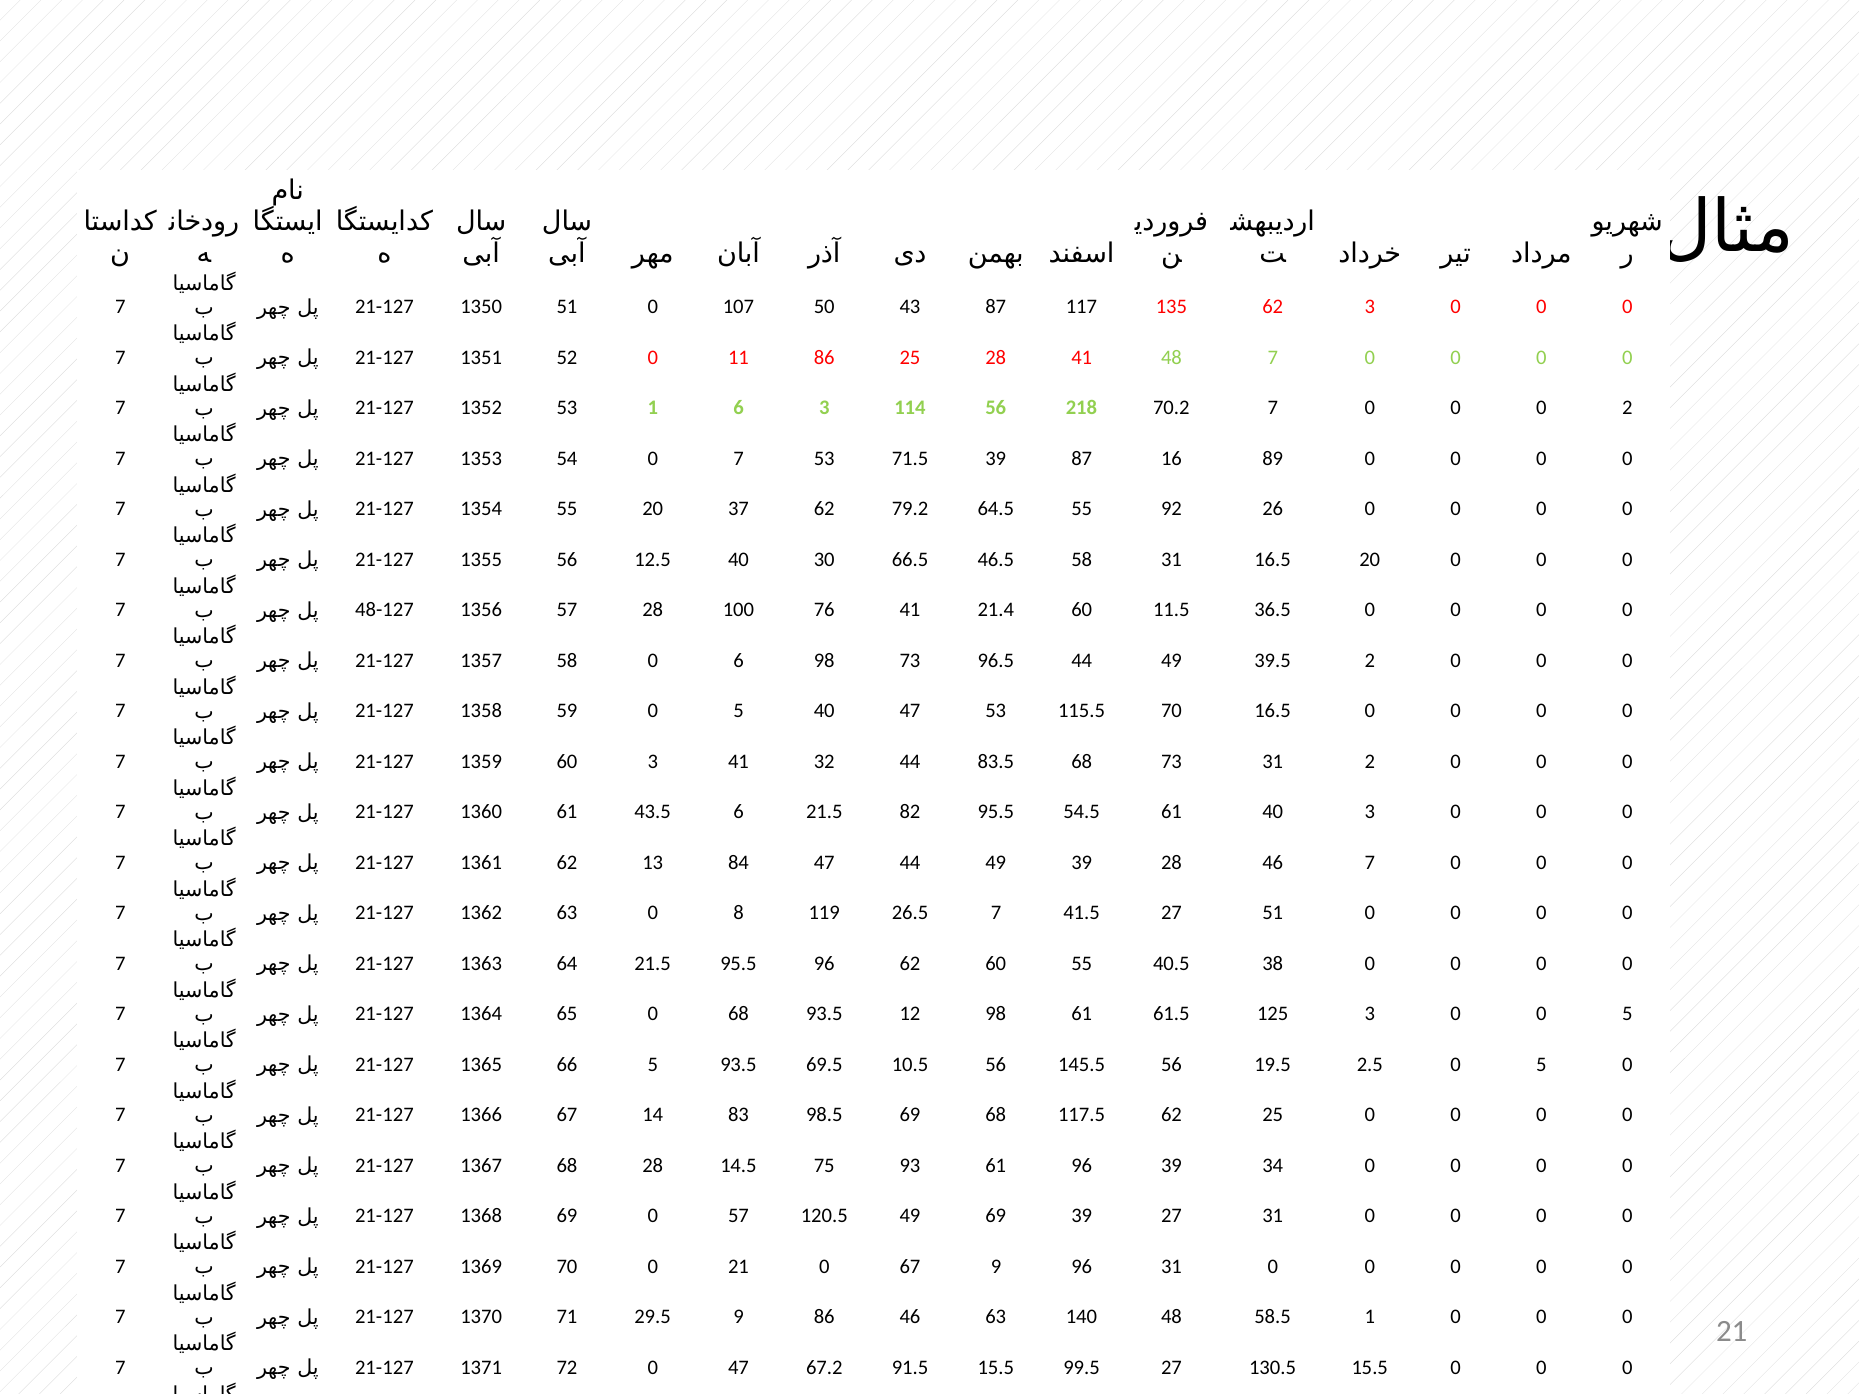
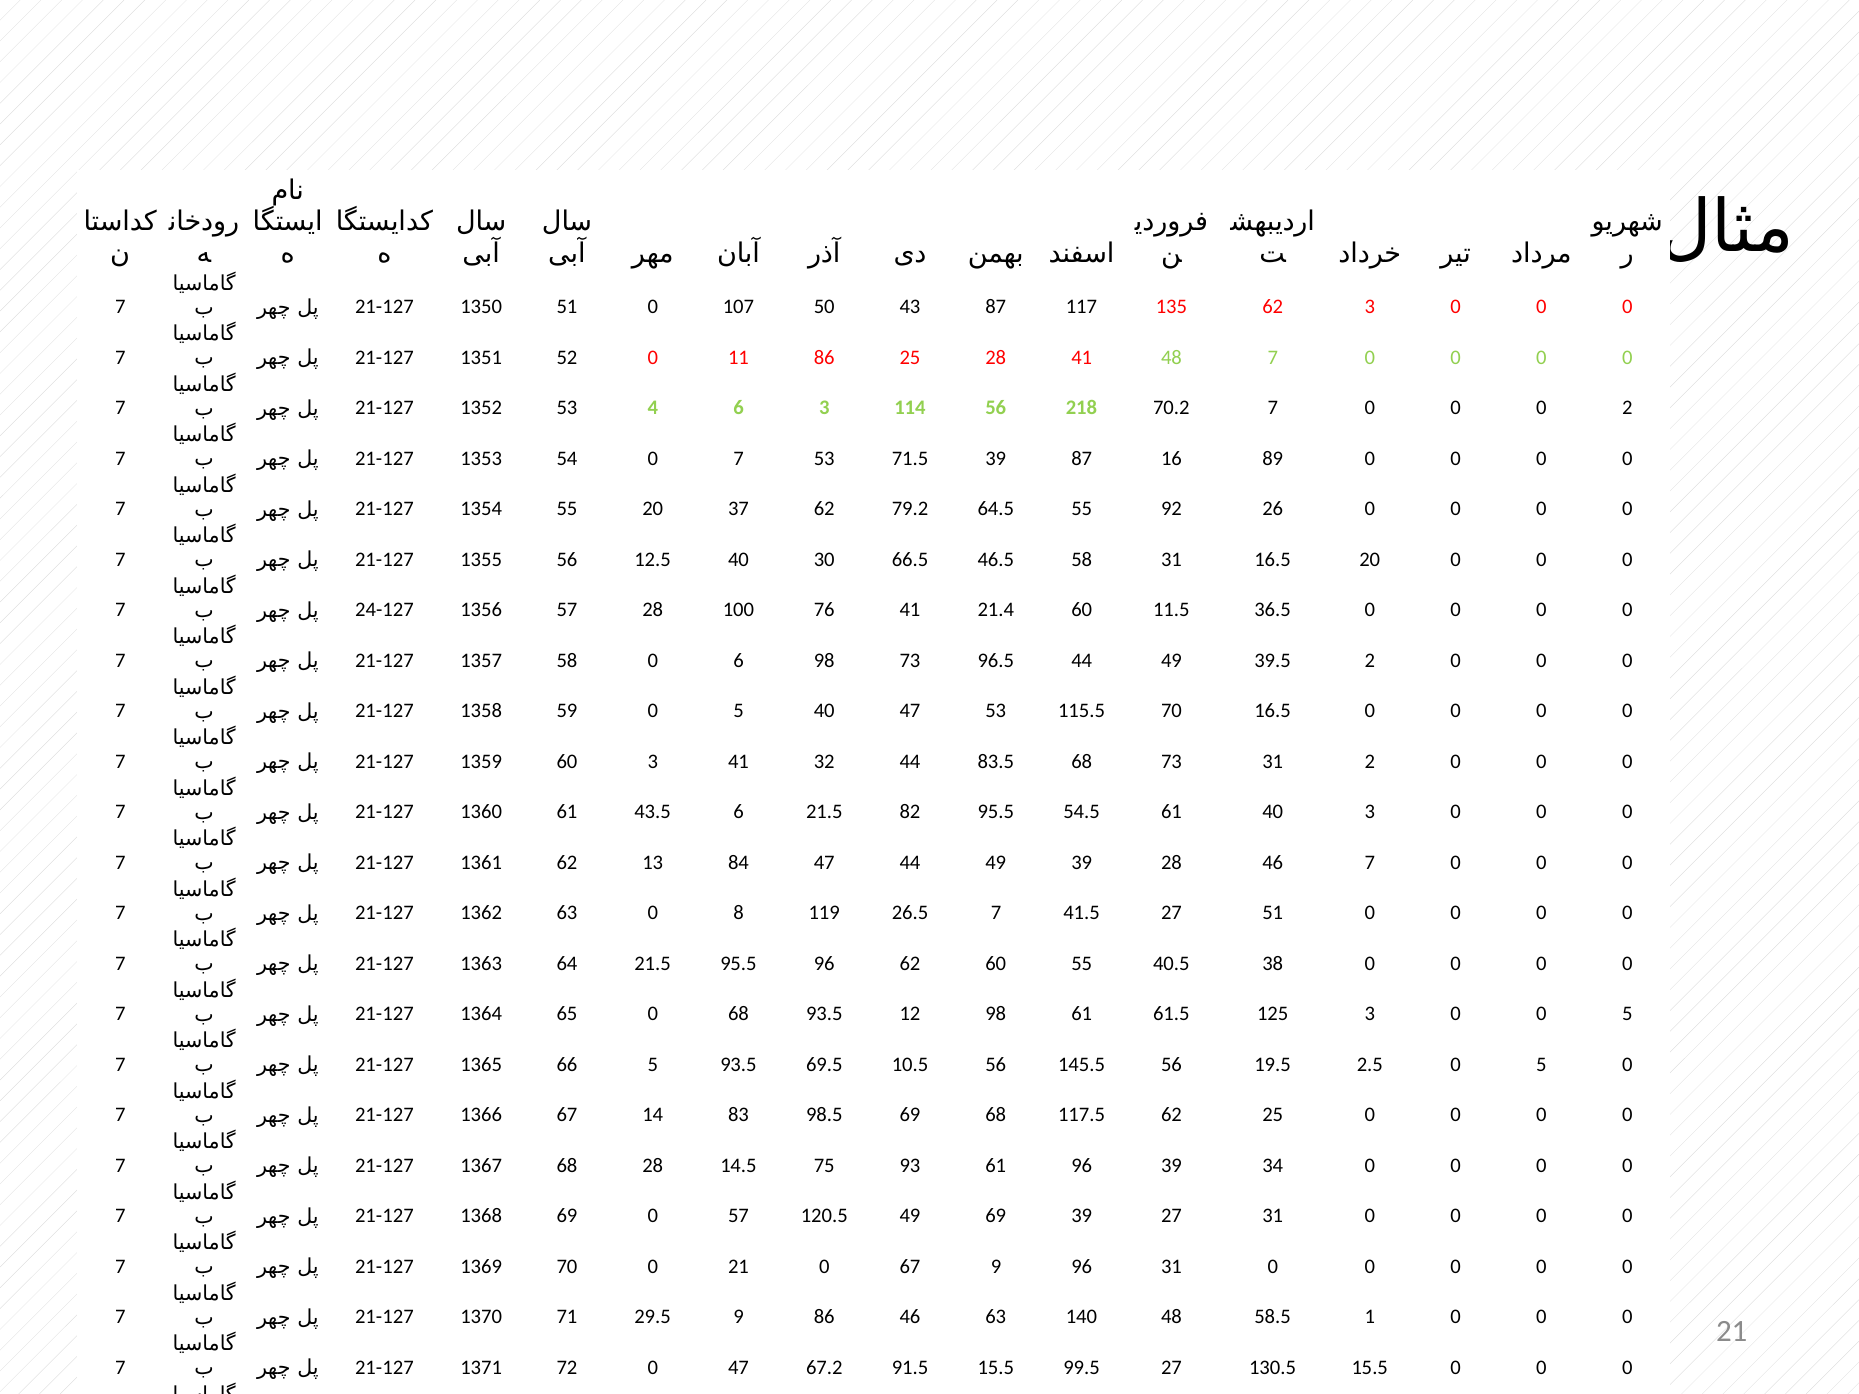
53 1: 1 -> 4 (653, 408)
48-127: 48-127 -> 24-127 (384, 610)
